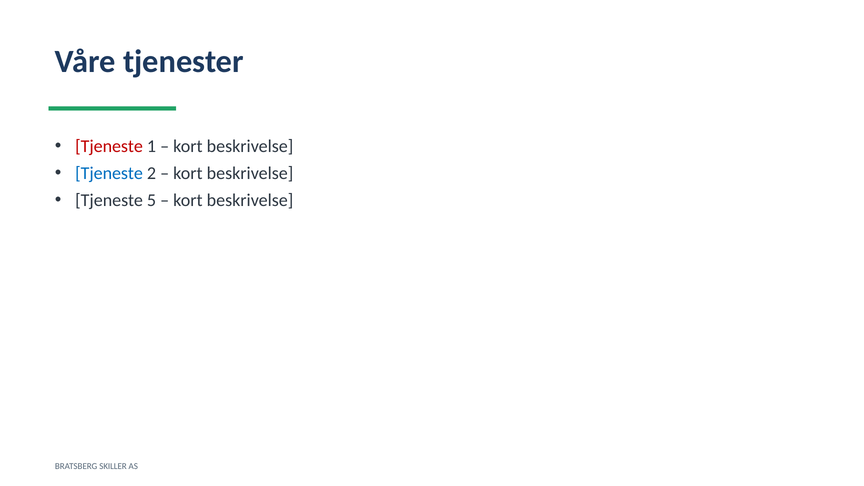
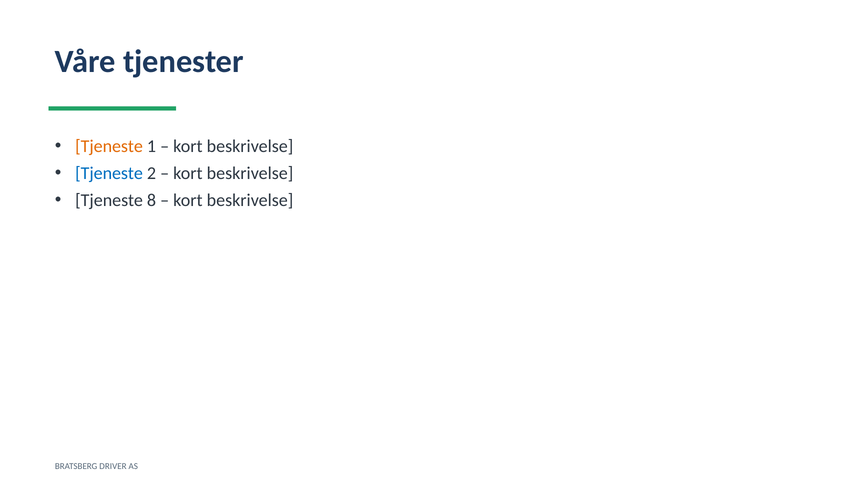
Tjeneste colour: red -> orange (109, 146)
5: 5 -> 8 (151, 200)
SKILLER: SKILLER -> DRIVER (113, 466)
